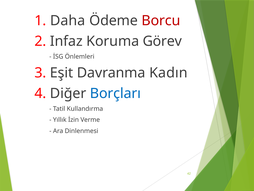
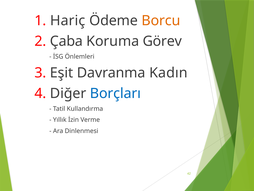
Daha: Daha -> Hariç (68, 21)
Borcu colour: red -> orange (161, 21)
Infaz: Infaz -> Çaba (66, 41)
